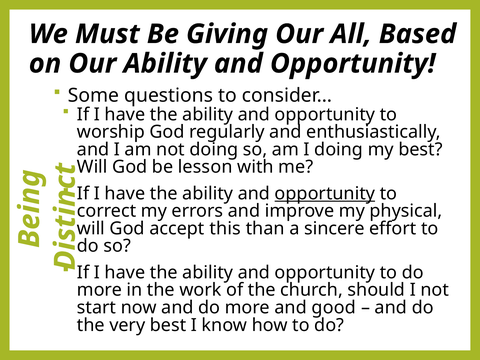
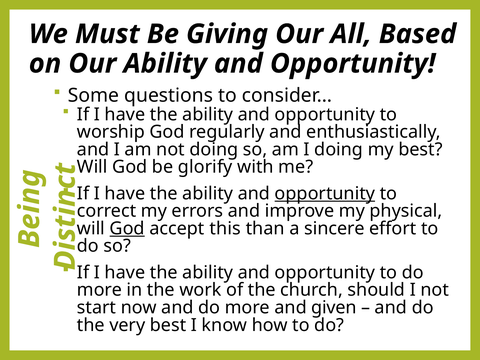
lesson: lesson -> glorify (205, 167)
God underline: none -> present (127, 229)
good: good -> given (334, 308)
